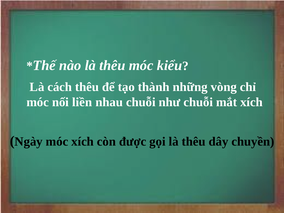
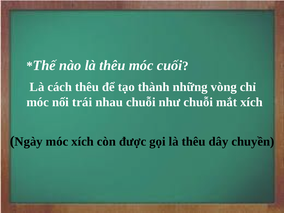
kiểu: kiểu -> cuối (170, 65)
liền: liền -> trái (82, 102)
